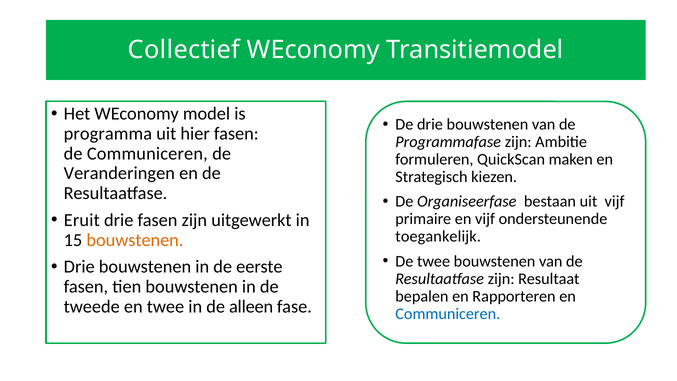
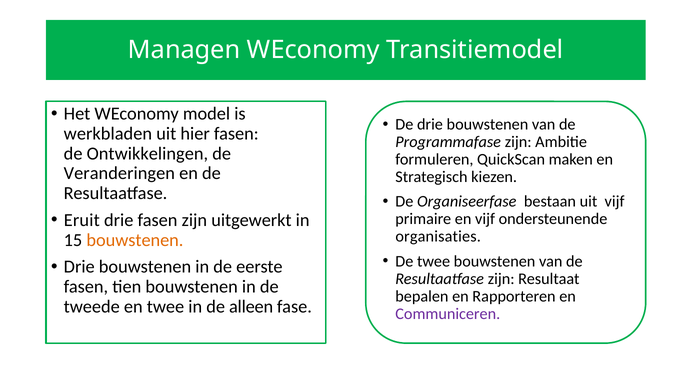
Collectief: Collectief -> Managen (184, 50)
programma: programma -> werkbladen (108, 134)
de Communiceren: Communiceren -> Ontwikkelingen (147, 153)
toegankelijk: toegankelijk -> organisaties (438, 236)
Communiceren colour: blue -> purple (448, 314)
